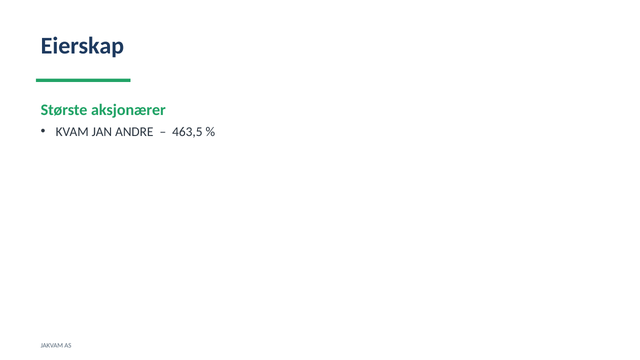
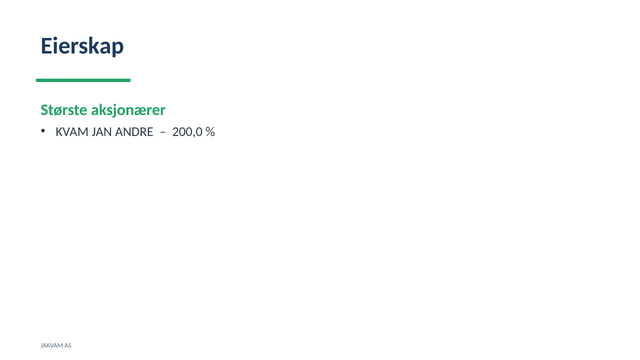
463,5: 463,5 -> 200,0 (187, 132)
